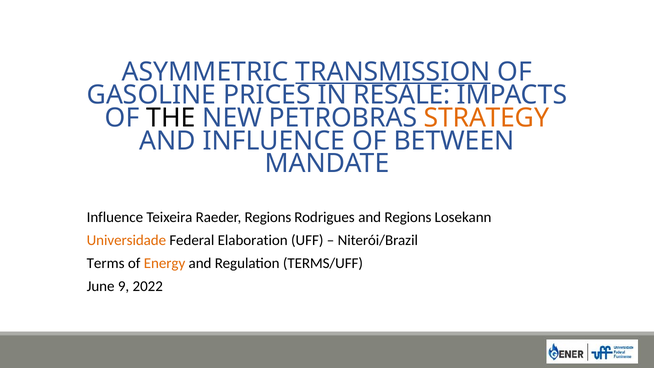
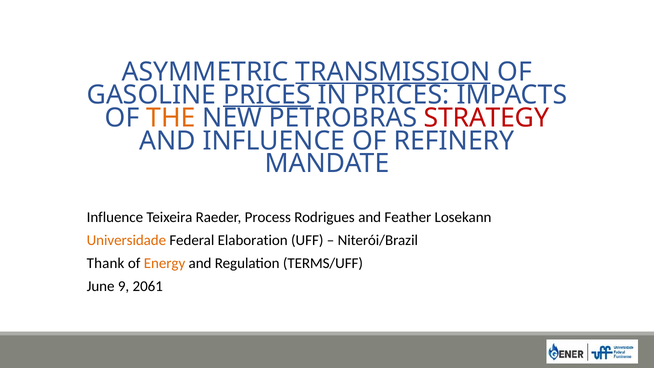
PRICES underline: none -> present (267, 95)
IN RESALE: RESALE -> PRICES (402, 95)
THE colour: black -> orange (171, 118)
STRATEGY colour: orange -> red (487, 118)
BETWEEN: BETWEEN -> REFINERY (454, 141)
Raeder Regions: Regions -> Process (268, 217)
and Regions: Regions -> Feather (408, 217)
Terms: Terms -> Thank (106, 263)
2022: 2022 -> 2061 (148, 286)
